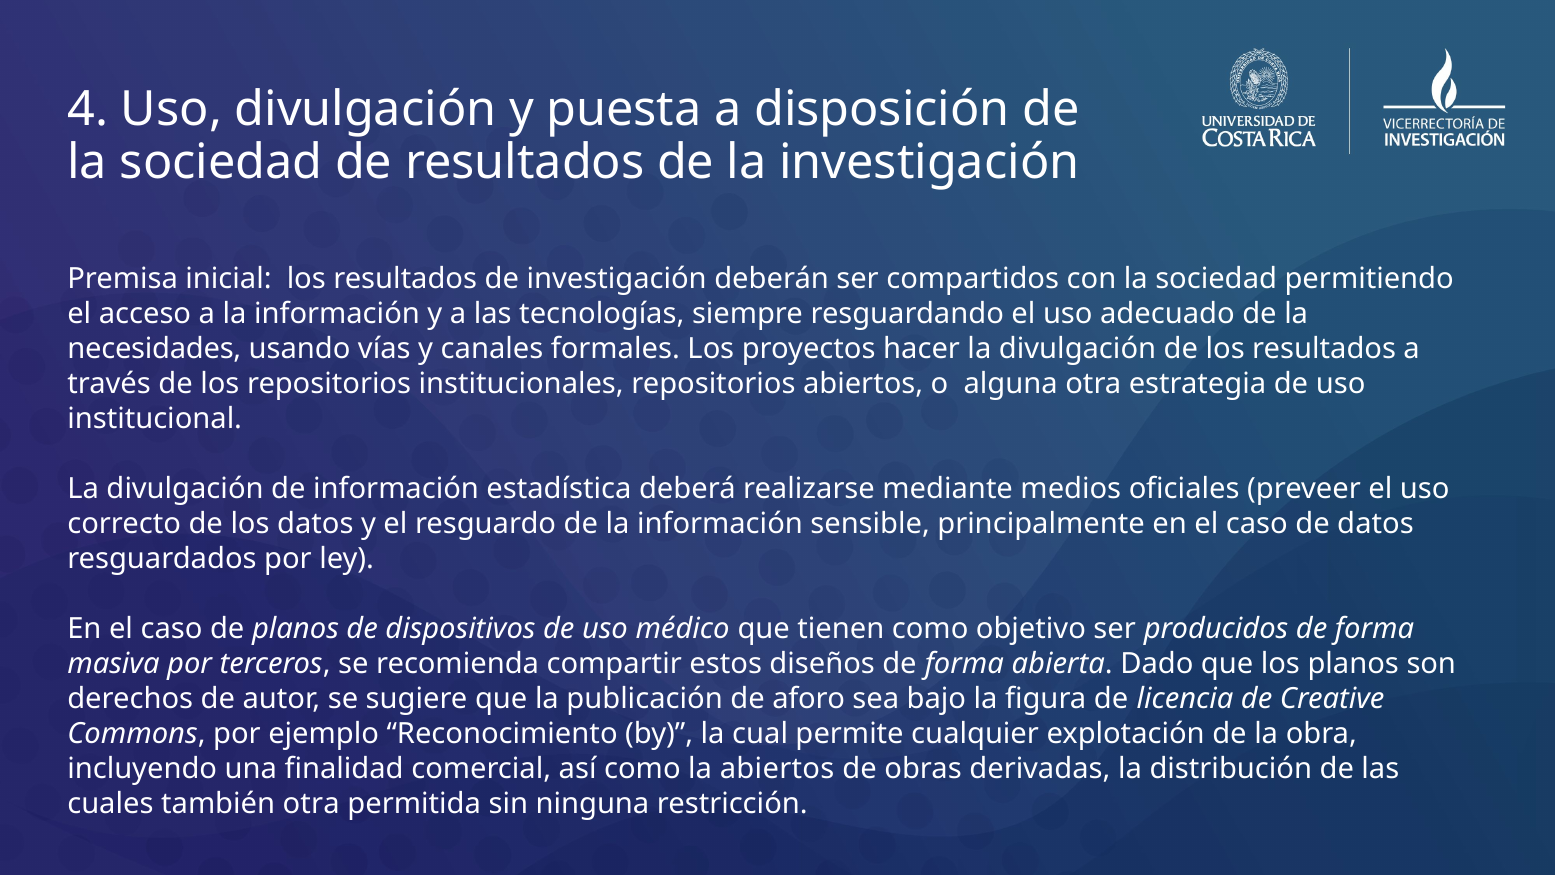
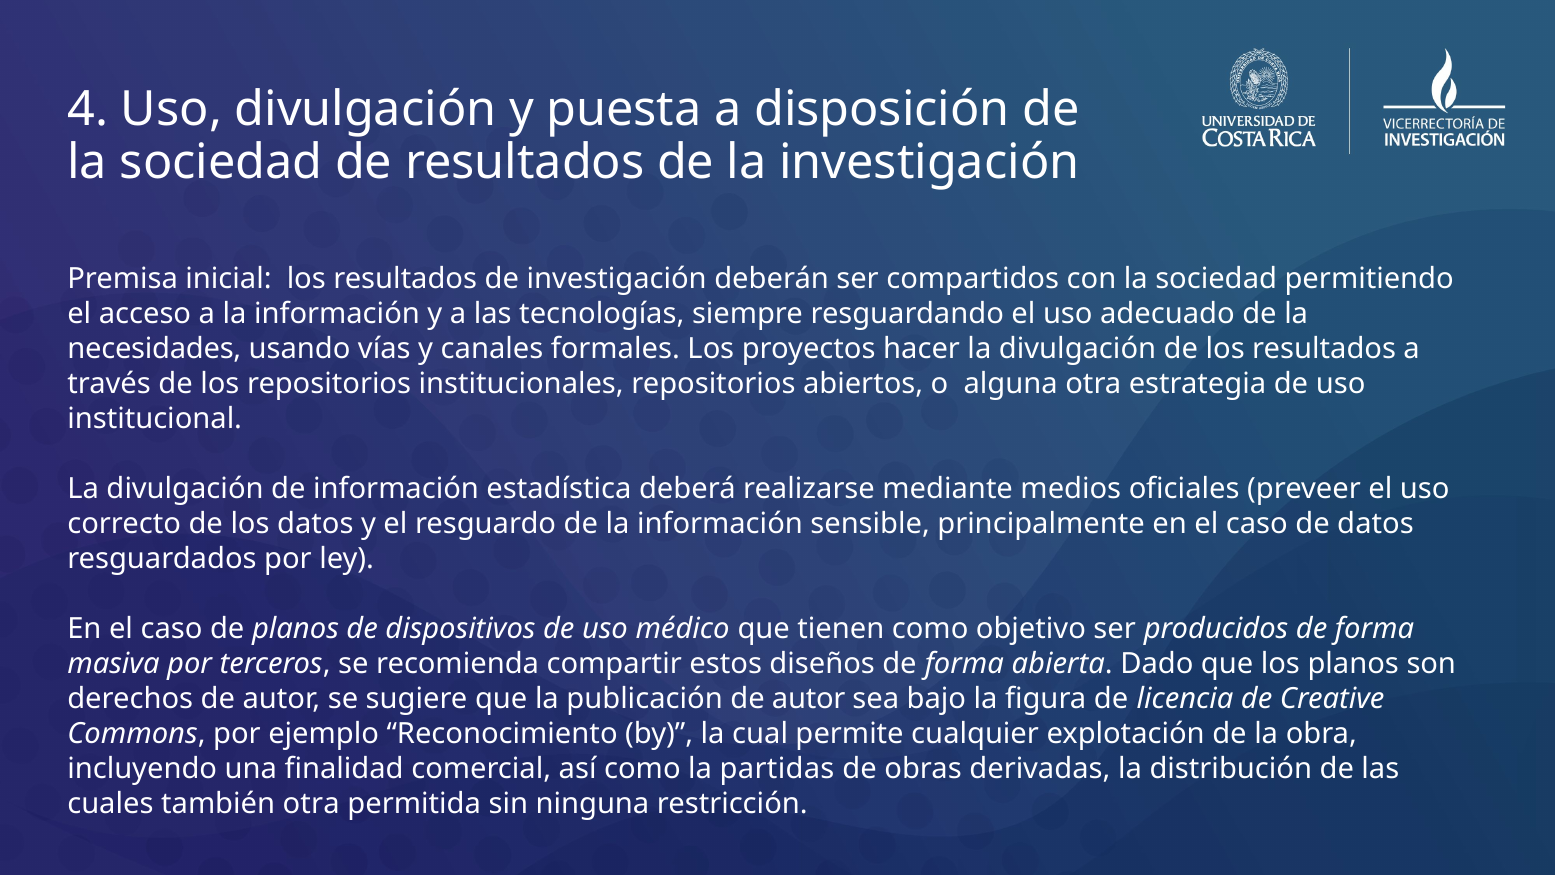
publicación de aforo: aforo -> autor (809, 699)
la abiertos: abiertos -> partidas (777, 769)
